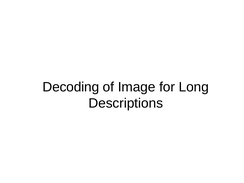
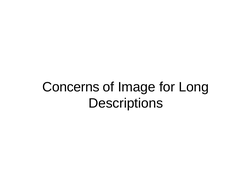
Decoding: Decoding -> Concerns (71, 87)
